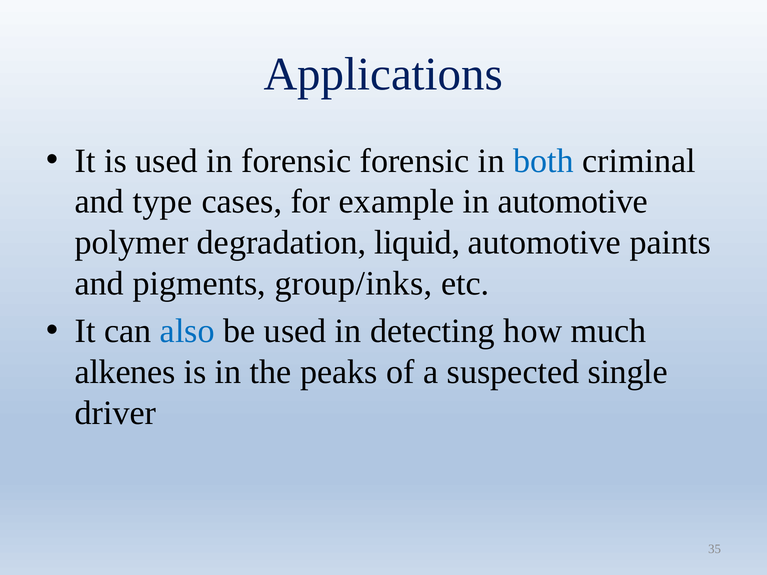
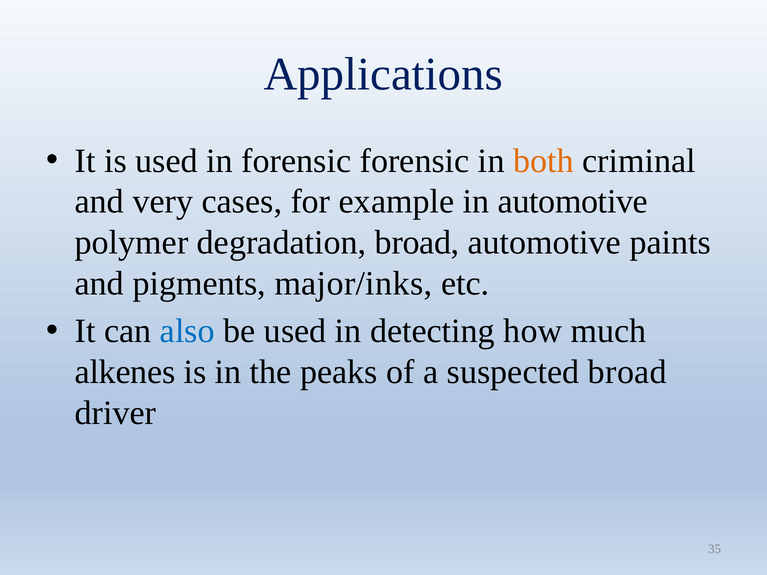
both colour: blue -> orange (543, 161)
type: type -> very (163, 202)
degradation liquid: liquid -> broad (417, 243)
group/inks: group/inks -> major/inks (353, 284)
suspected single: single -> broad (627, 372)
